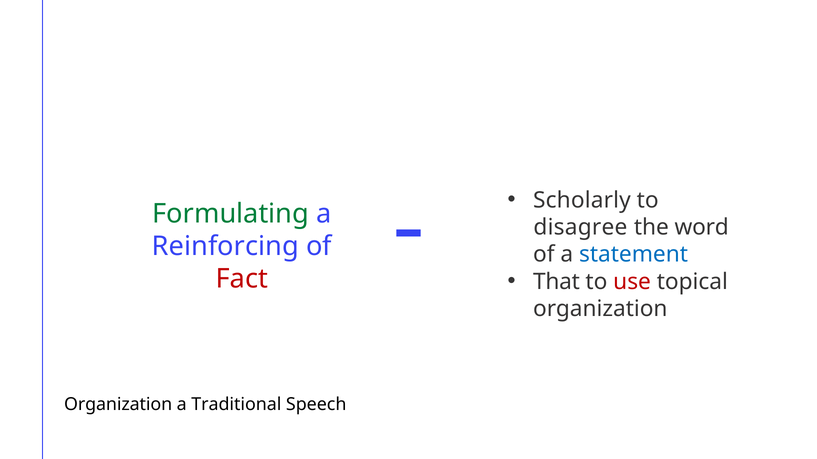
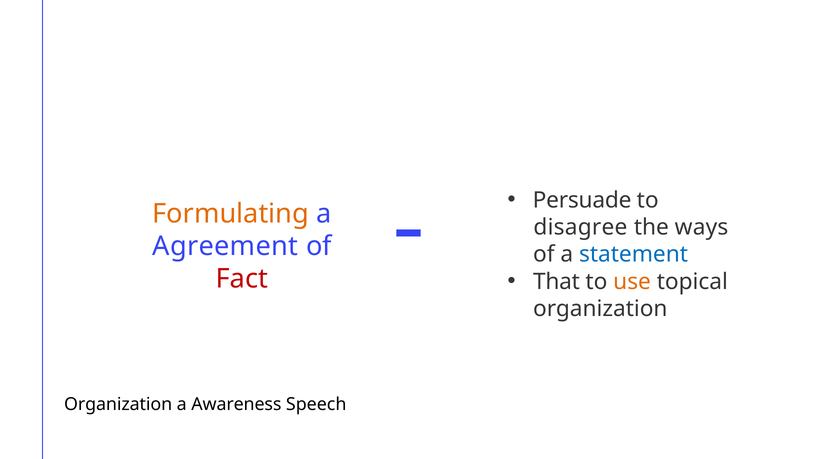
Scholarly: Scholarly -> Persuade (582, 200)
Formulating colour: green -> orange (231, 214)
word: word -> ways (702, 227)
Reinforcing: Reinforcing -> Agreement (225, 247)
use colour: red -> orange (632, 282)
Traditional: Traditional -> Awareness (236, 405)
